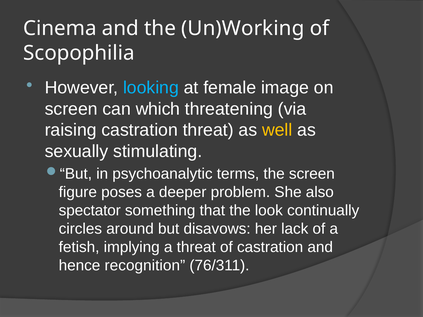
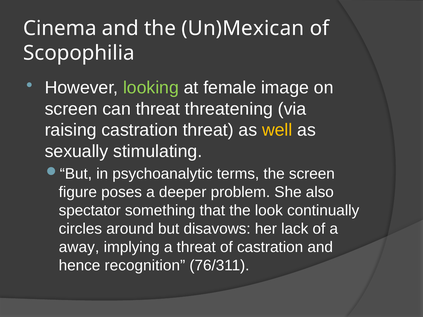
Un)Working: Un)Working -> Un)Mexican (243, 29)
looking colour: light blue -> light green (151, 88)
can which: which -> threat (158, 109)
fetish: fetish -> away (79, 247)
